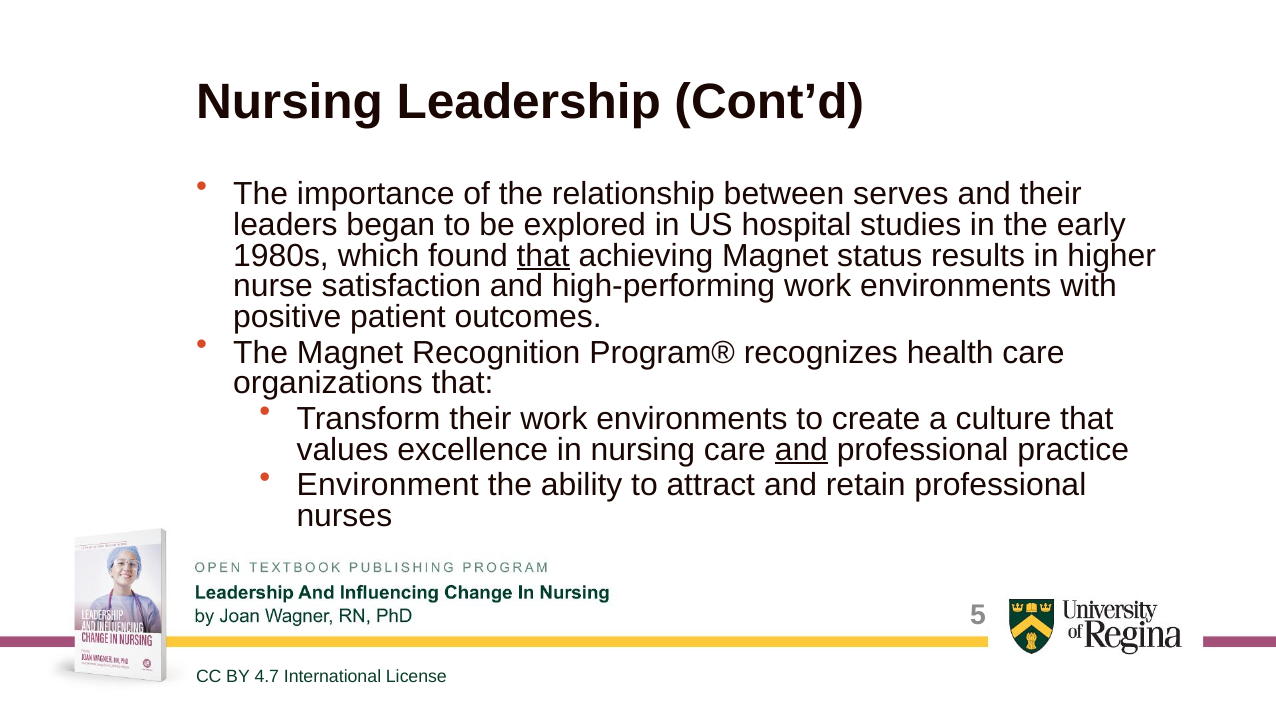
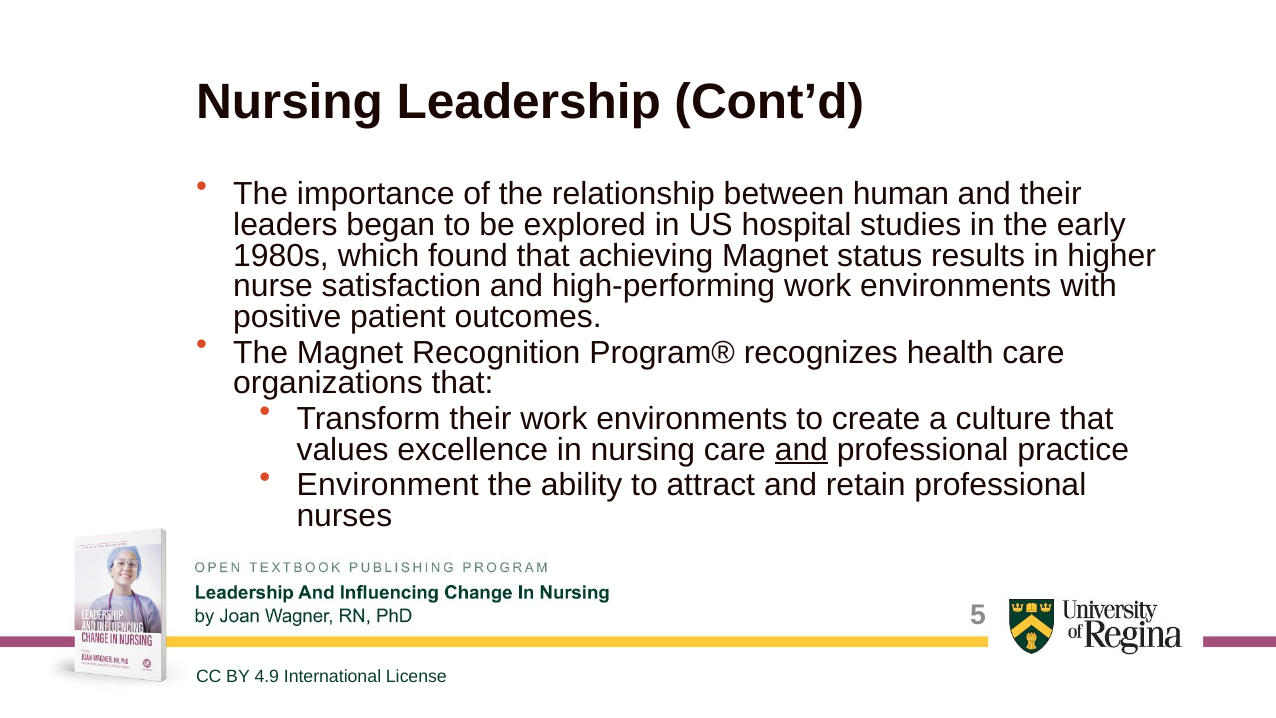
serves: serves -> human (901, 194)
that underline: present -> none (543, 255)
4.7: 4.7 -> 4.9 (267, 677)
